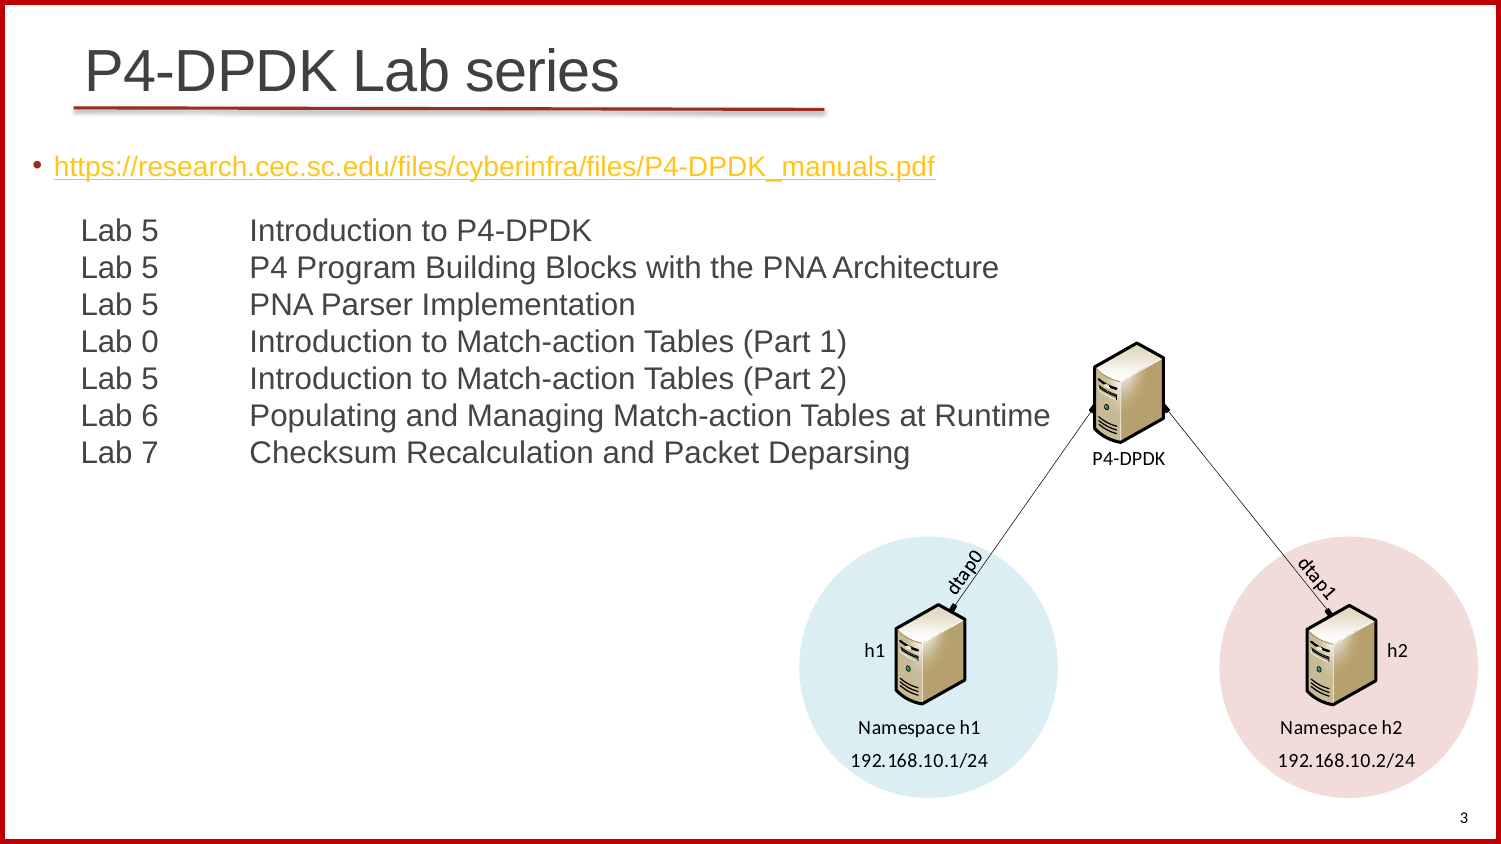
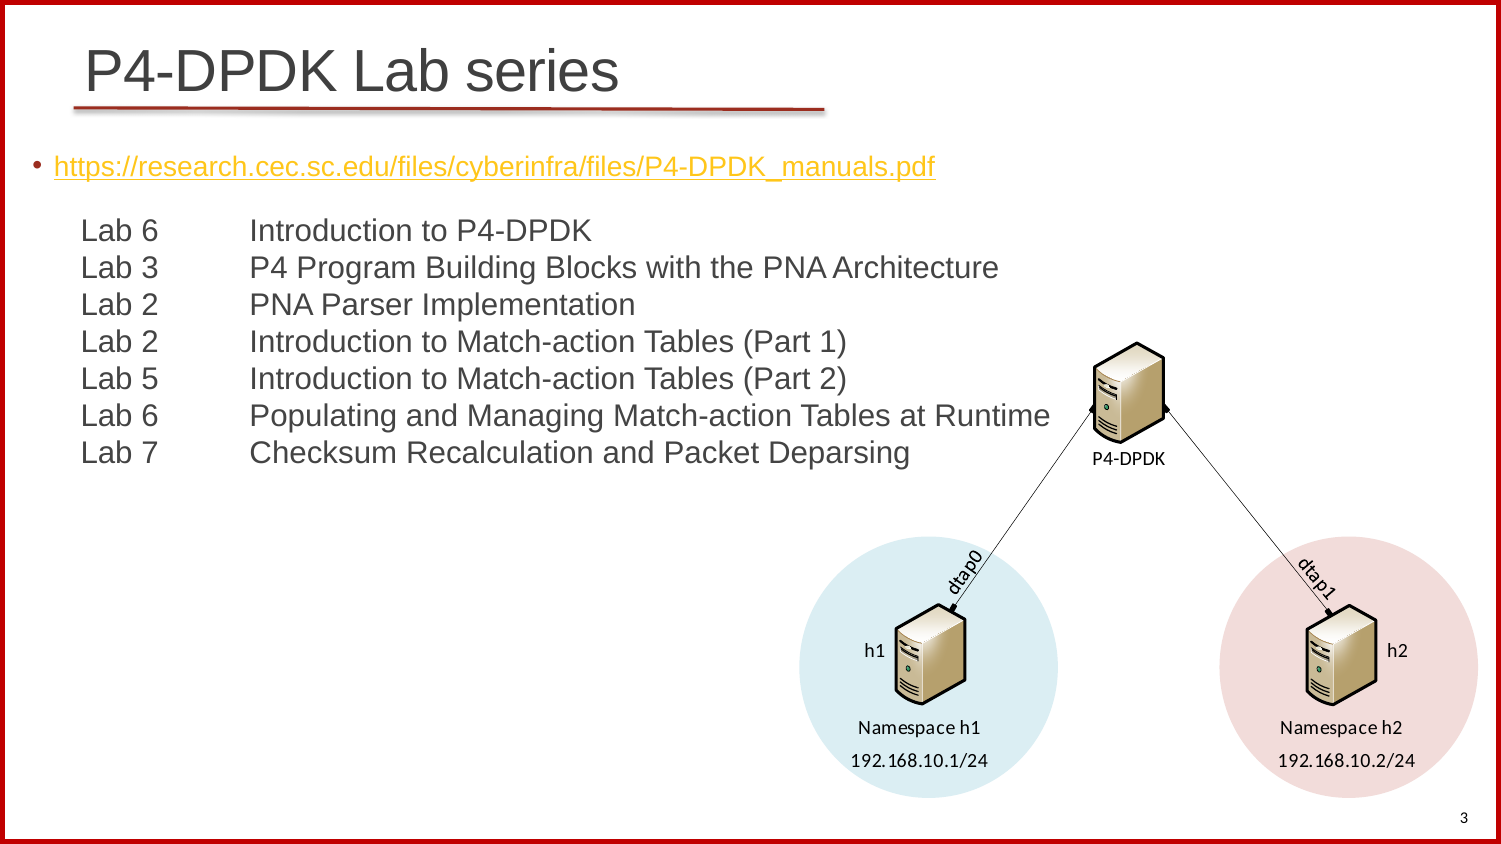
5: 5 -> 6 (150, 231)
5: 5 -> 3 (150, 268)
5: 5 -> 2 (150, 305)
0: 0 -> 2 (150, 342)
